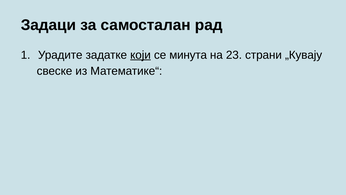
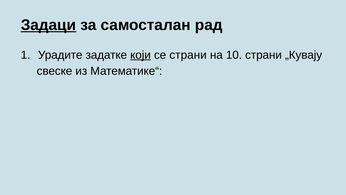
Задаци underline: none -> present (48, 25)
се минута: минута -> страни (188, 55)
23: 23 -> 10 (234, 55)
